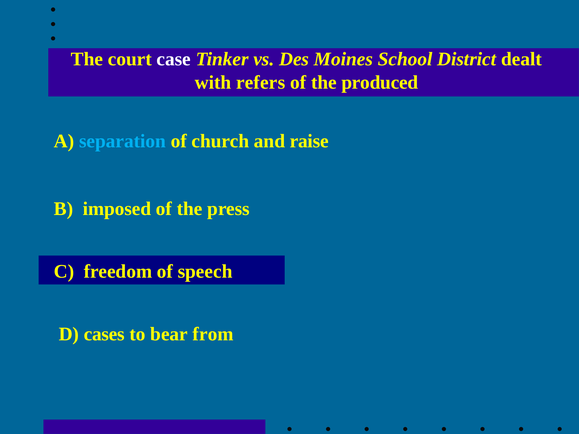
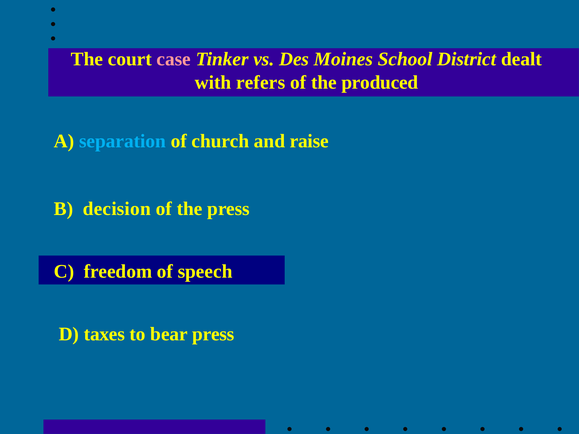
case colour: white -> pink (174, 59)
imposed: imposed -> decision (117, 209)
cases: cases -> taxes (104, 334)
bear from: from -> press (213, 334)
